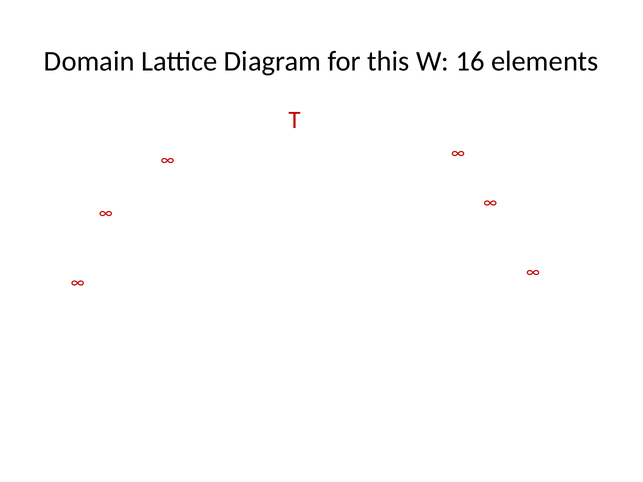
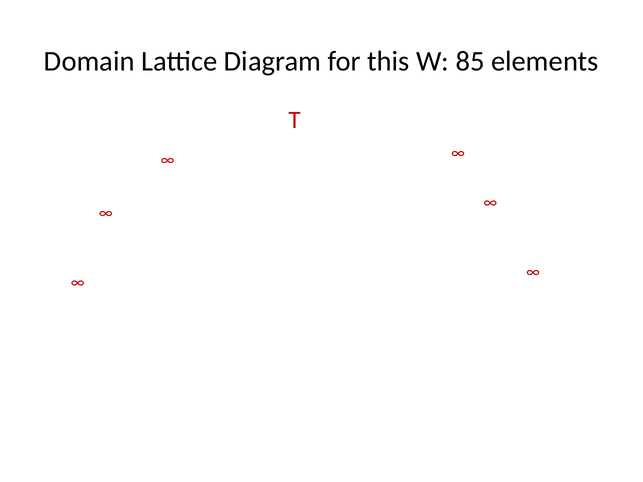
16: 16 -> 85 (470, 62)
